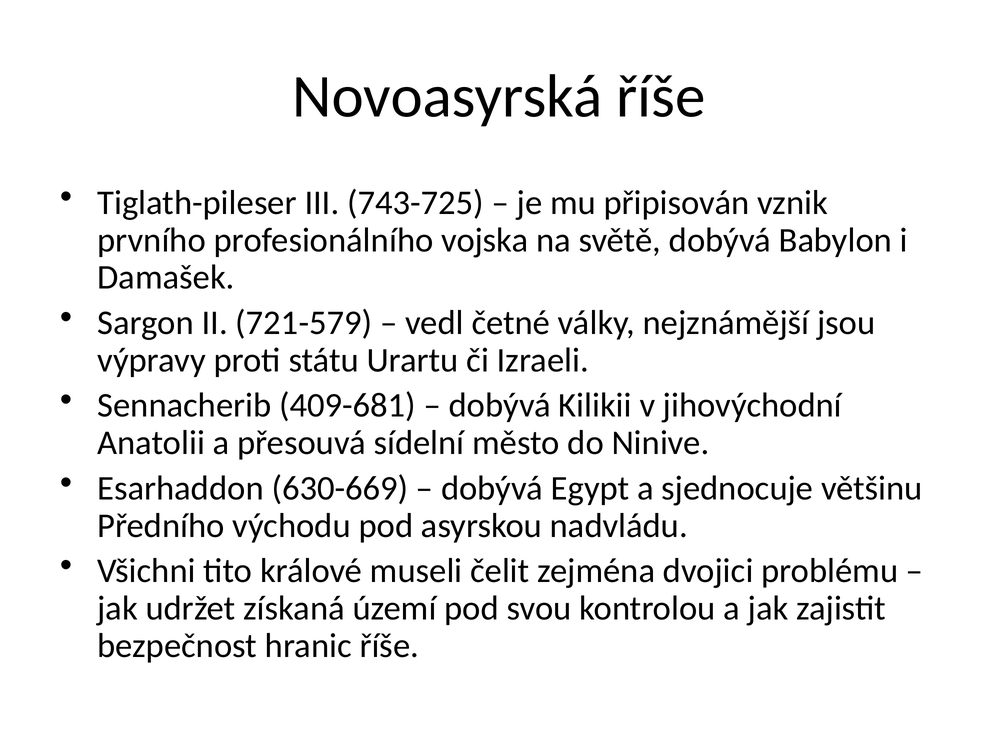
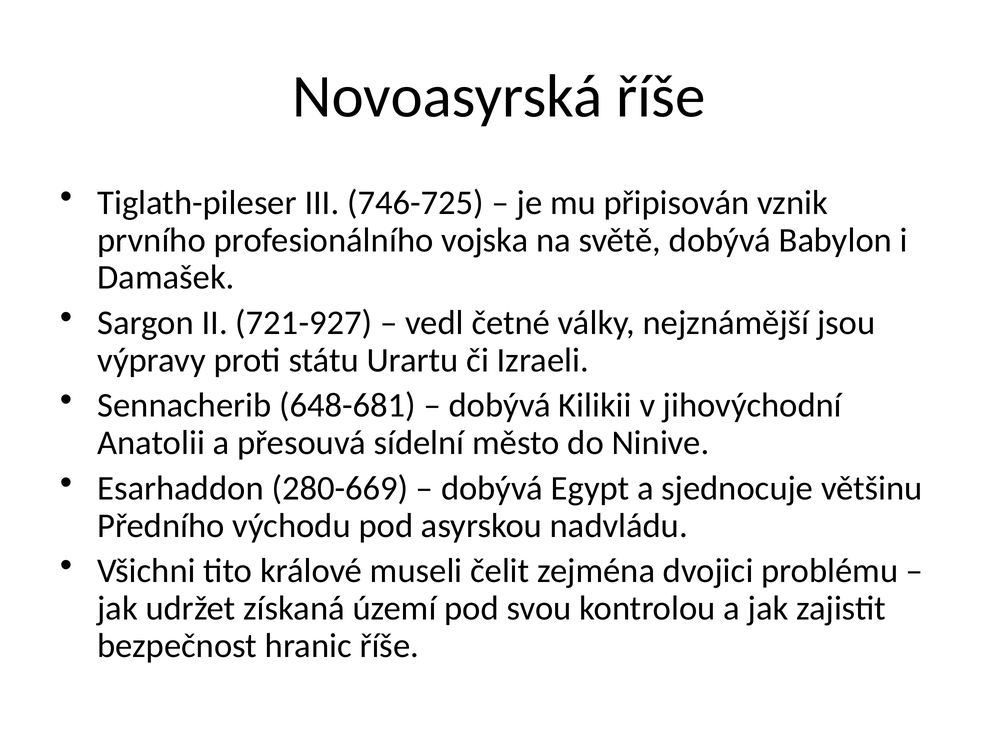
743-725: 743-725 -> 746-725 (416, 203)
721-579: 721-579 -> 721-927 (304, 323)
409-681: 409-681 -> 648-681 (348, 406)
630-669: 630-669 -> 280-669 (340, 489)
